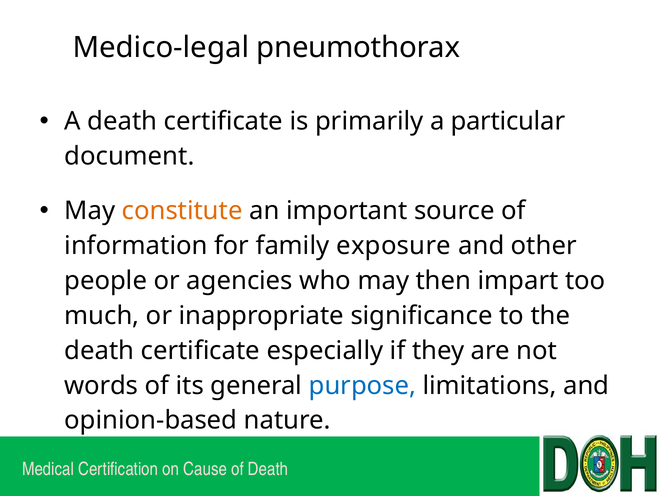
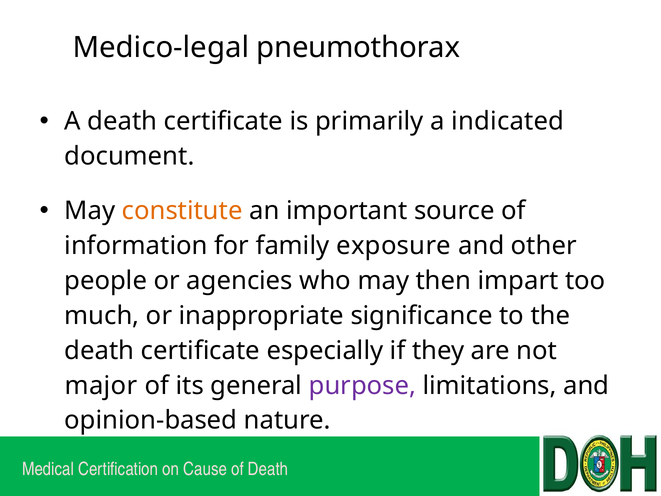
particular: particular -> indicated (508, 121)
words: words -> major (101, 385)
purpose colour: blue -> purple (362, 385)
